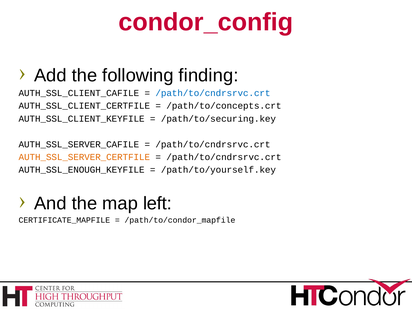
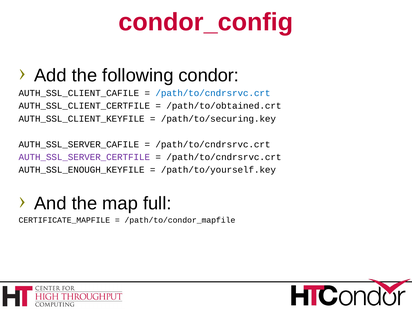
finding: finding -> condor (209, 75)
/path/to/concepts.crt: /path/to/concepts.crt -> /path/to/obtained.crt (224, 106)
AUTH_SSL_SERVER_CERTFILE colour: orange -> purple (84, 157)
left: left -> full (157, 204)
